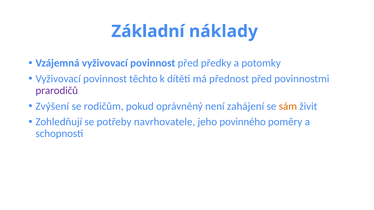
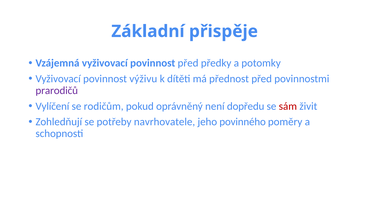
náklady: náklady -> přispěje (223, 31)
těchto: těchto -> výživu (143, 79)
Zvýšení: Zvýšení -> Vylíčení (52, 106)
zahájení: zahájení -> dopředu (246, 106)
sám colour: orange -> red (288, 106)
